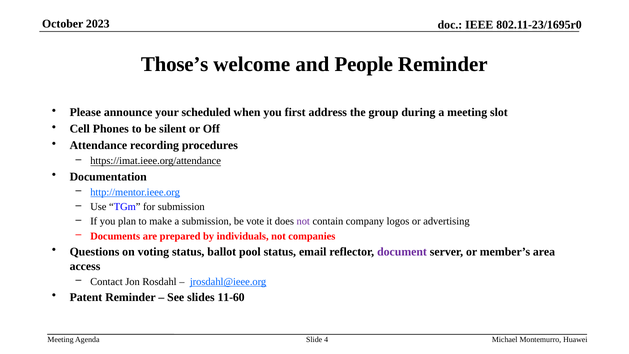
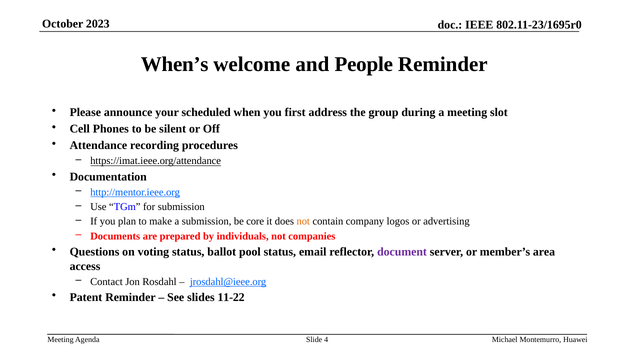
Those’s: Those’s -> When’s (175, 64)
vote: vote -> core (255, 221)
not colour: purple -> orange (303, 221)
11-60: 11-60 -> 11-22 (231, 297)
